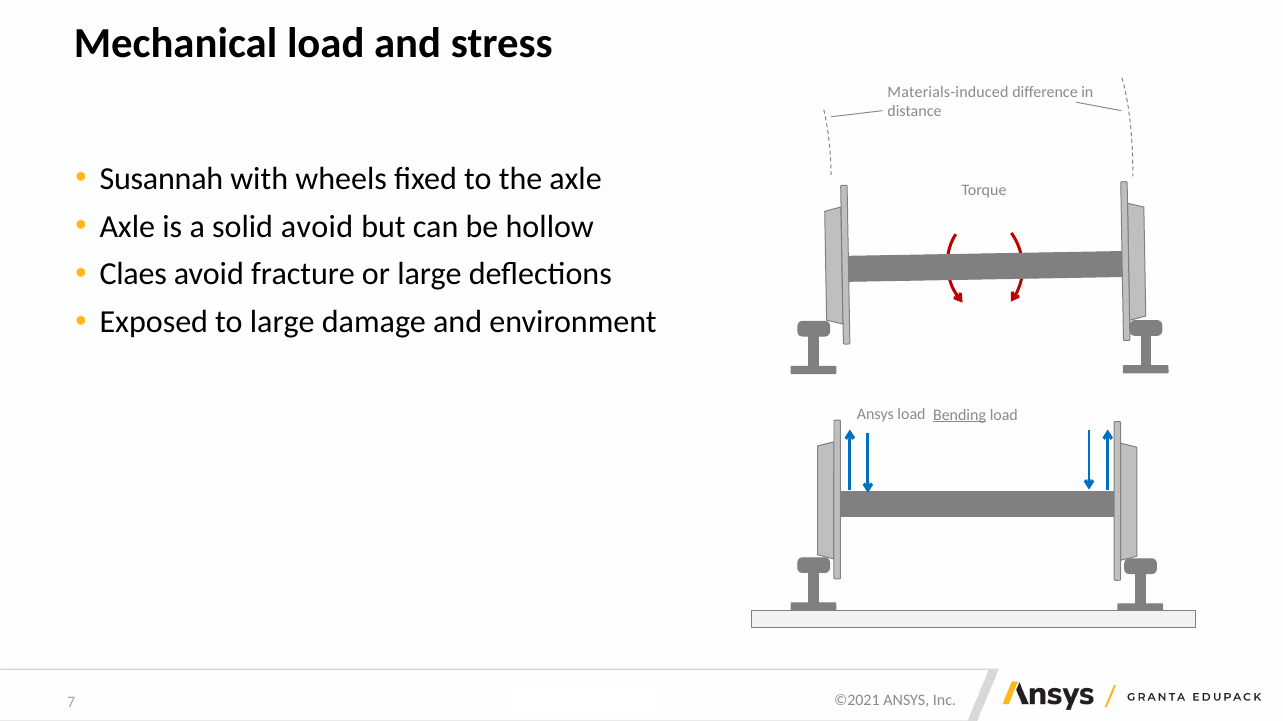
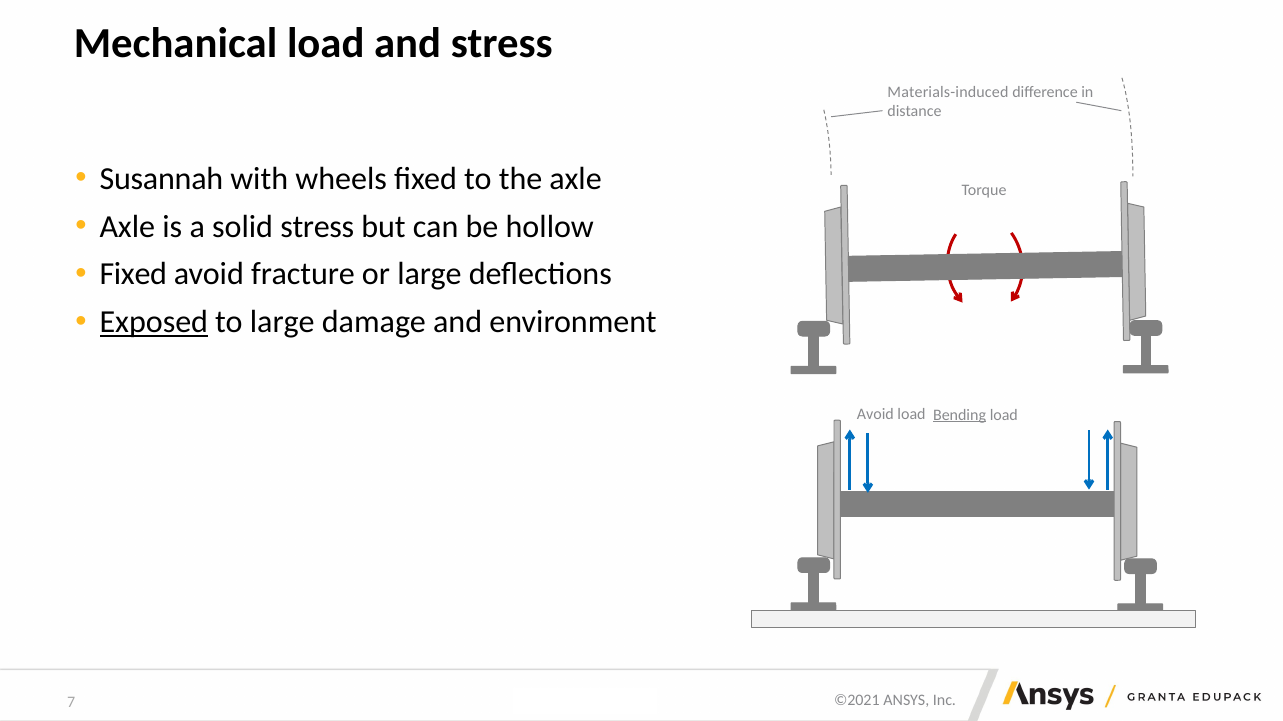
solid avoid: avoid -> stress (317, 227)
Claes: Claes -> Fixed (133, 275)
Exposed underline: none -> present (154, 323)
Ansys: Ansys -> Avoid (875, 414)
